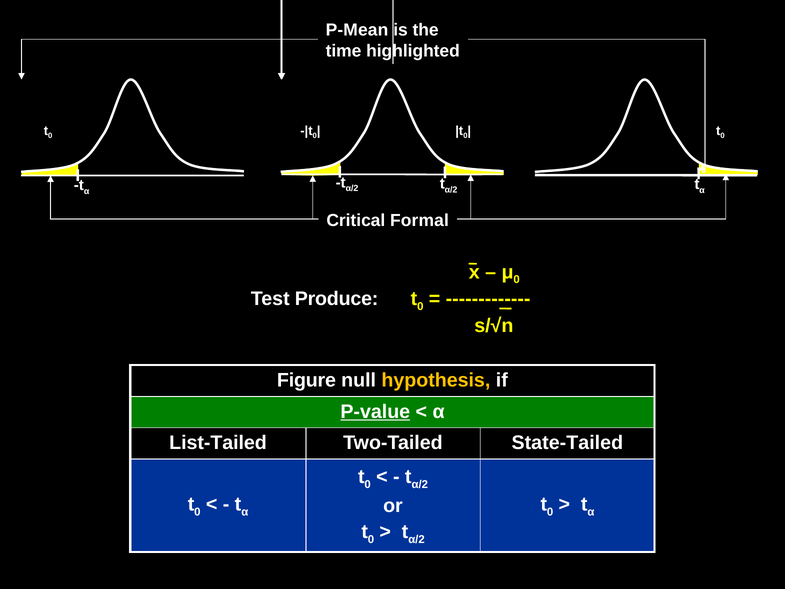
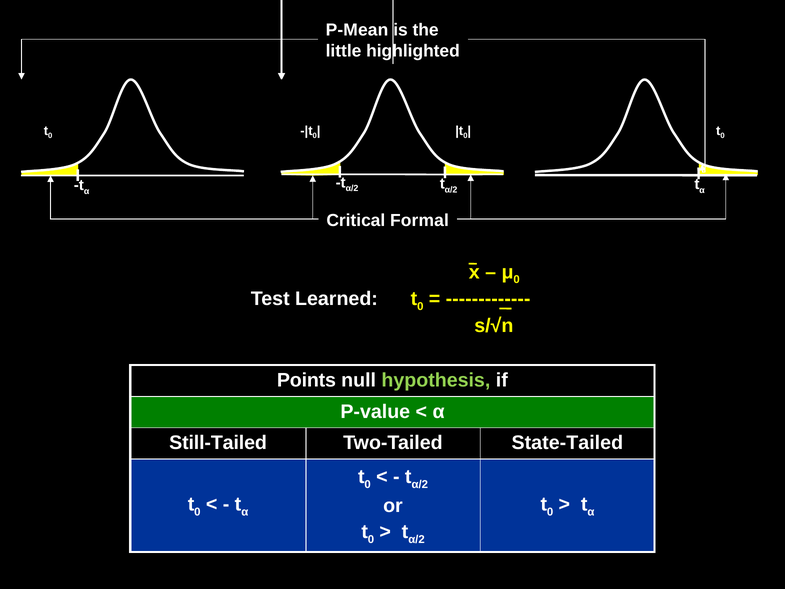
time: time -> little (344, 51)
Produce: Produce -> Learned (336, 299)
Figure: Figure -> Points (306, 380)
hypothesis colour: yellow -> light green (436, 380)
P-value underline: present -> none (375, 411)
List-Tailed: List-Tailed -> Still-Tailed (218, 443)
